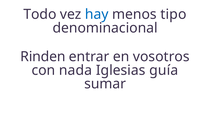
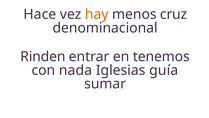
Todo: Todo -> Hace (40, 14)
hay colour: blue -> orange (97, 14)
tipo: tipo -> cruz (174, 14)
vosotros: vosotros -> tenemos (161, 56)
